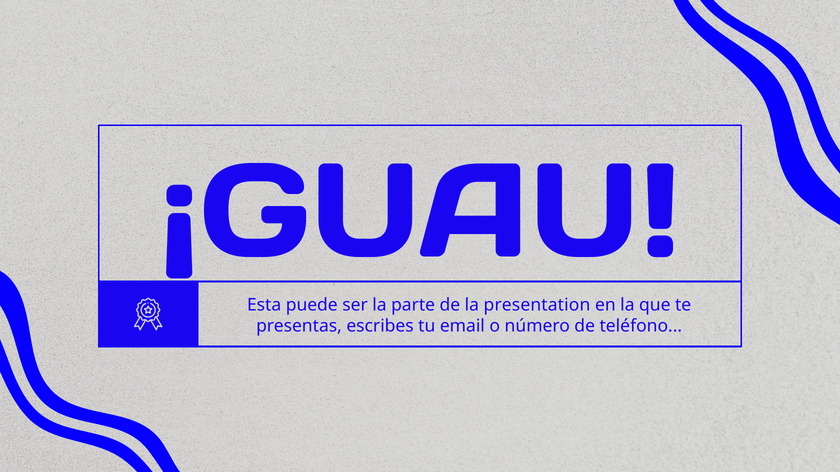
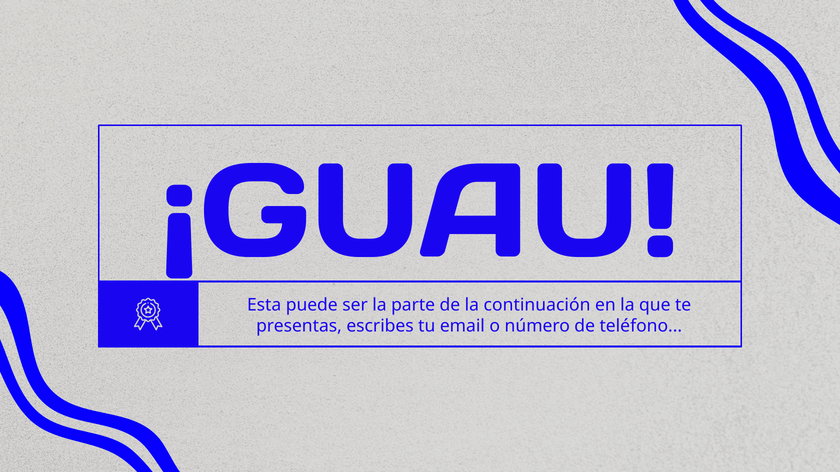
presentation: presentation -> continuación (537, 305)
